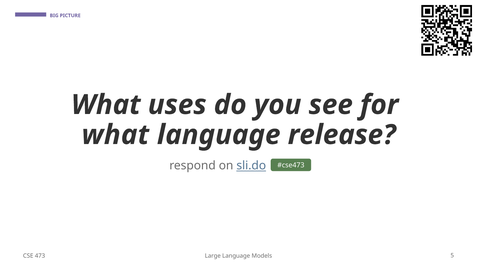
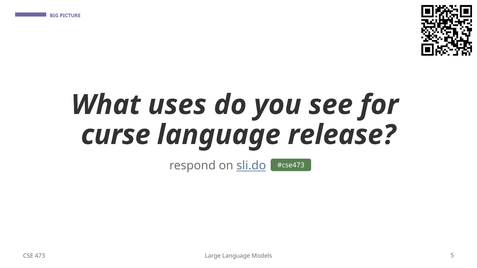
what: what -> curse (116, 135)
